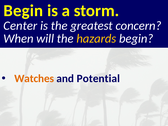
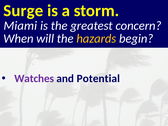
Begin: Begin -> Surge (23, 11)
Center: Center -> Miami (20, 26)
Watches colour: orange -> purple (34, 79)
